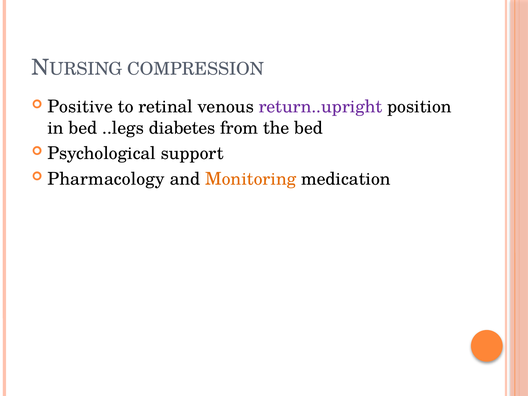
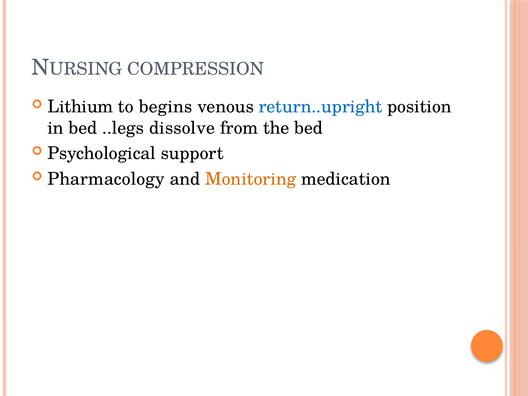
Positive: Positive -> Lithium (80, 107)
retinal: retinal -> begins (166, 107)
return..upright colour: purple -> blue (321, 107)
diabetes: diabetes -> dissolve (182, 128)
